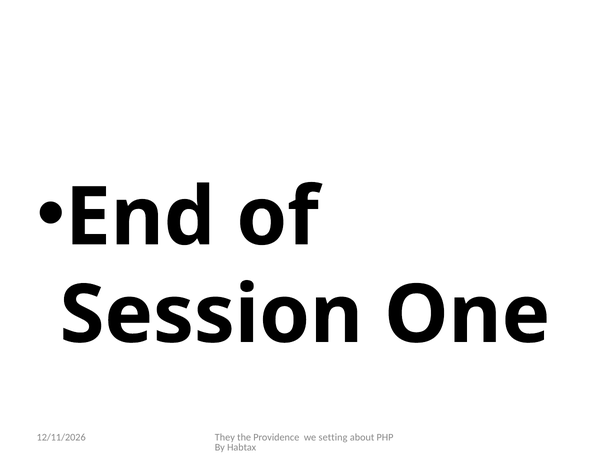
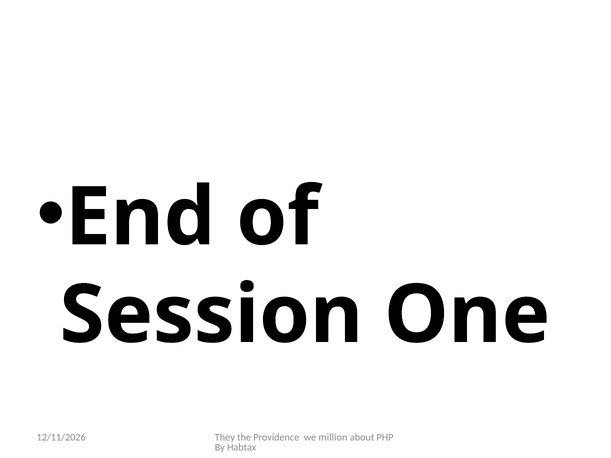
setting: setting -> million (333, 438)
